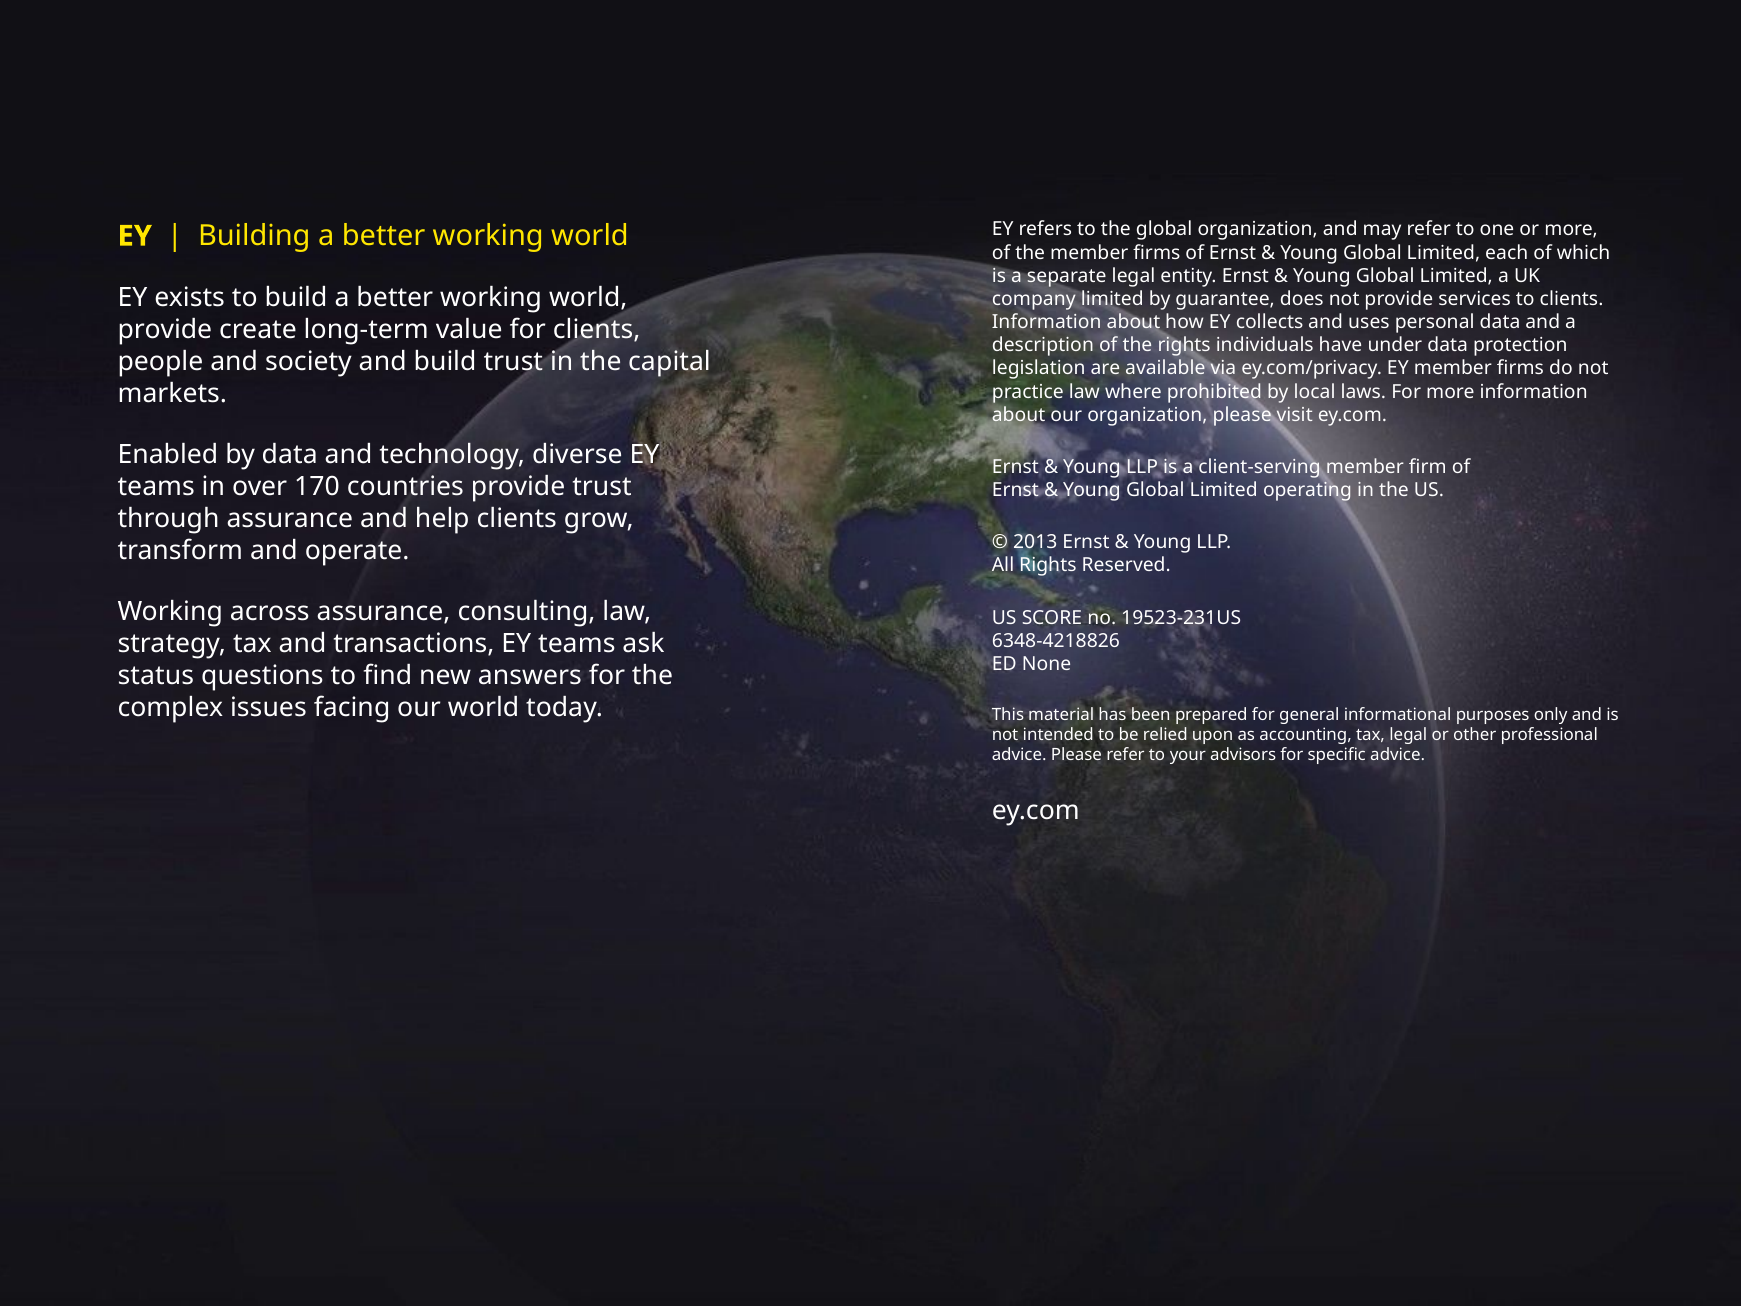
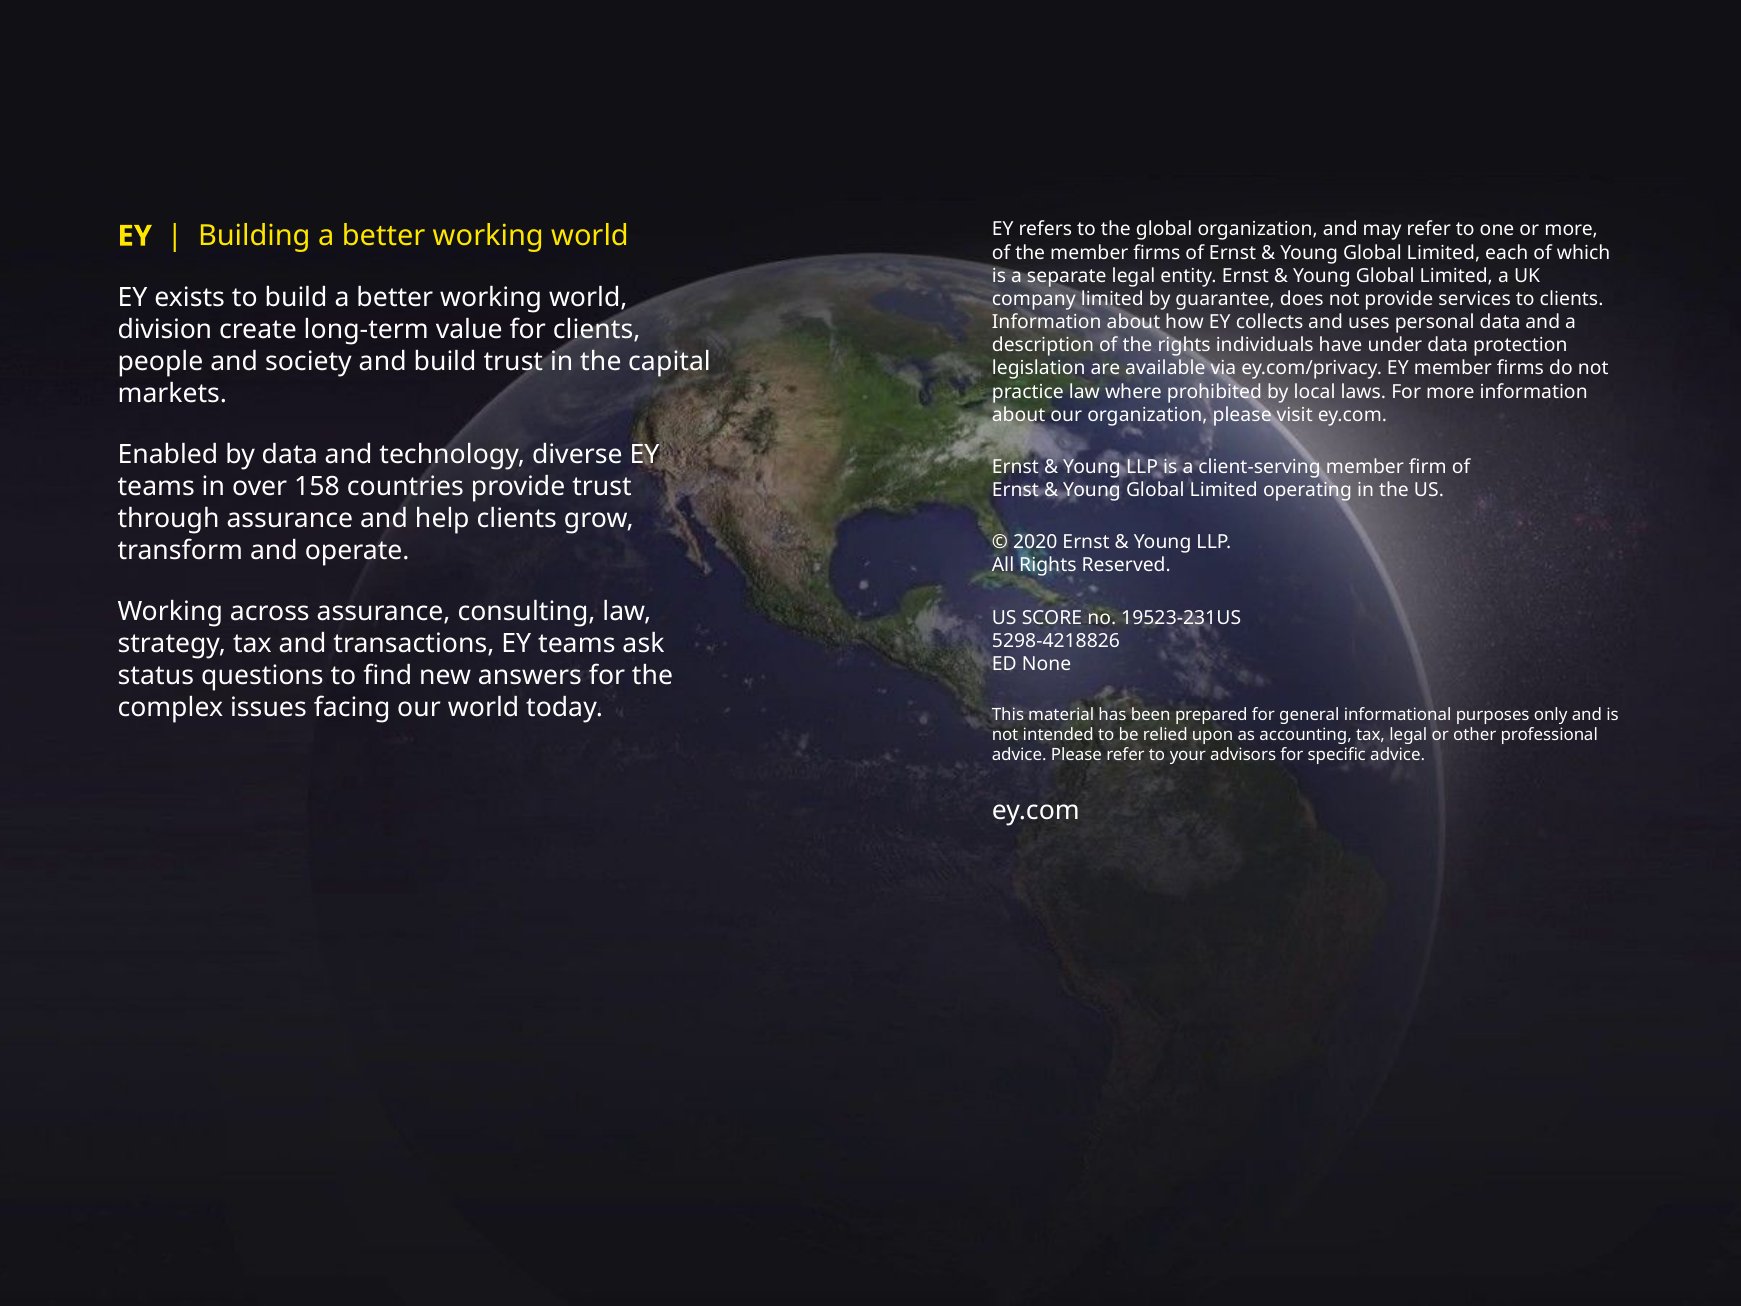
provide: provide -> division (165, 330)
170: 170 -> 158 (317, 487)
2013: 2013 -> 2020 (1035, 542)
6348-4218826: 6348-4218826 -> 5298-4218826 (1056, 641)
